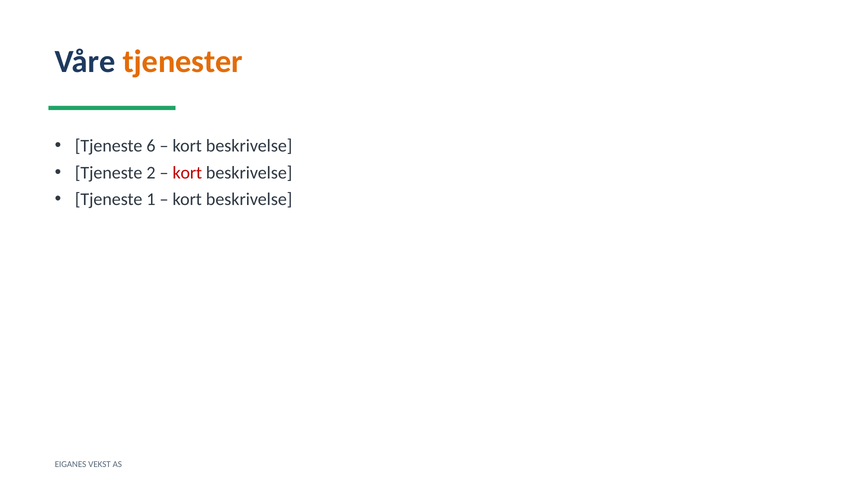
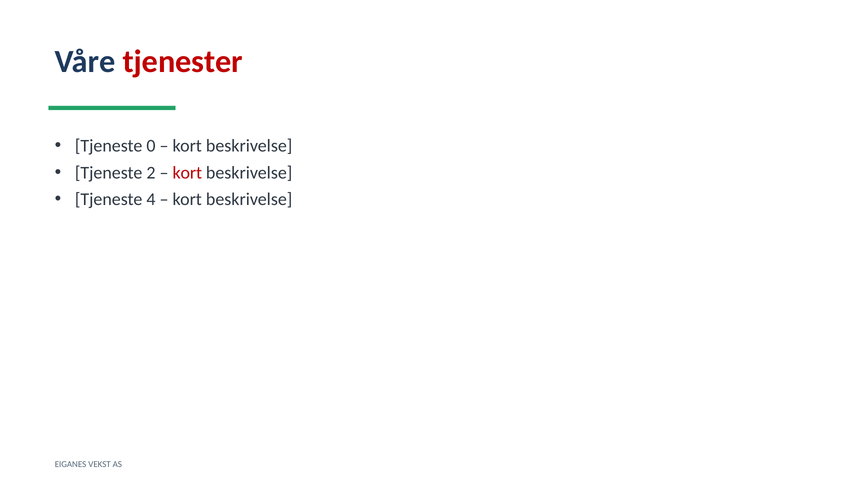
tjenester colour: orange -> red (183, 61)
6: 6 -> 0 (151, 146)
1: 1 -> 4 (151, 200)
